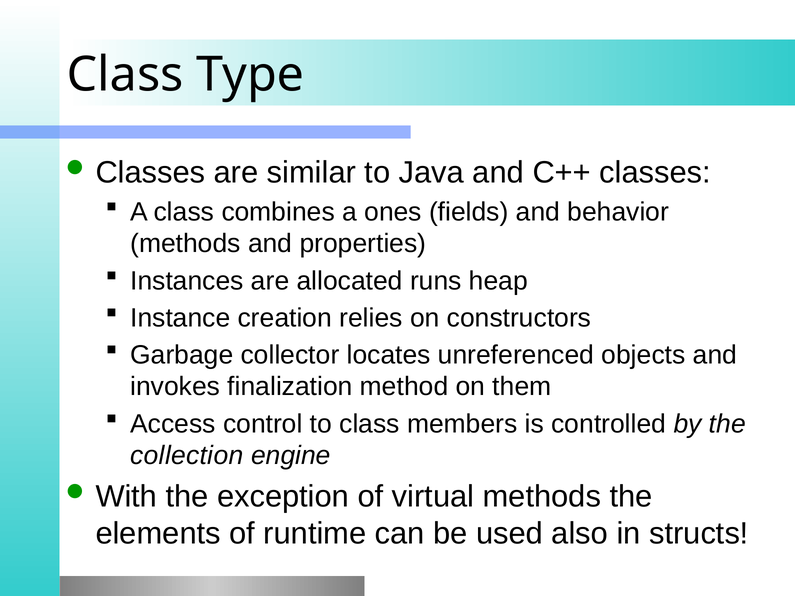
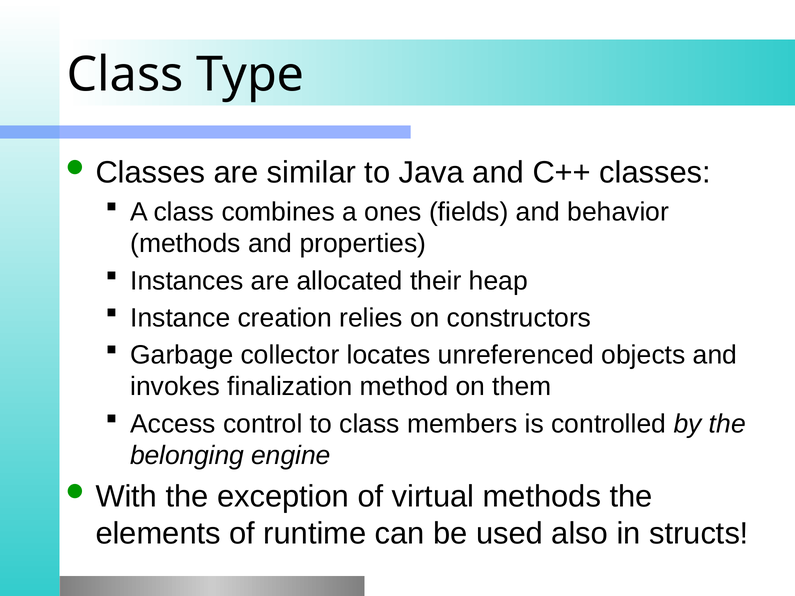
runs: runs -> their (436, 281)
collection: collection -> belonging (187, 456)
